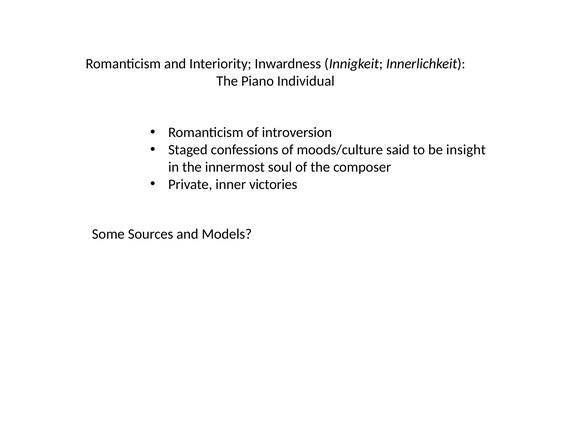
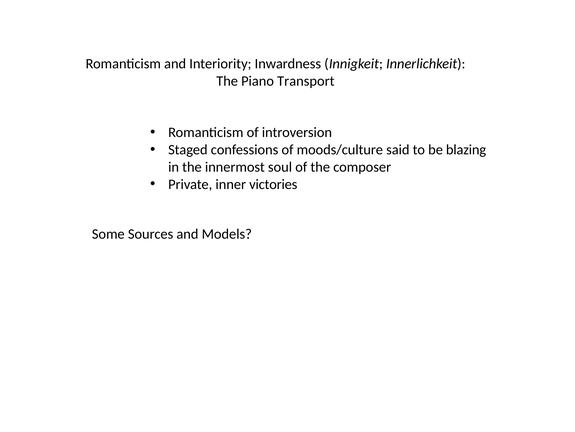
Individual: Individual -> Transport (306, 81)
insight: insight -> blazing (466, 149)
